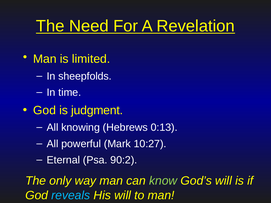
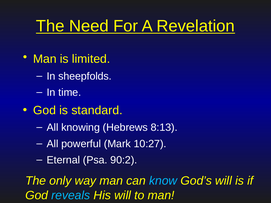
judgment: judgment -> standard (97, 110)
0:13: 0:13 -> 8:13 (164, 128)
know colour: light green -> light blue (163, 181)
